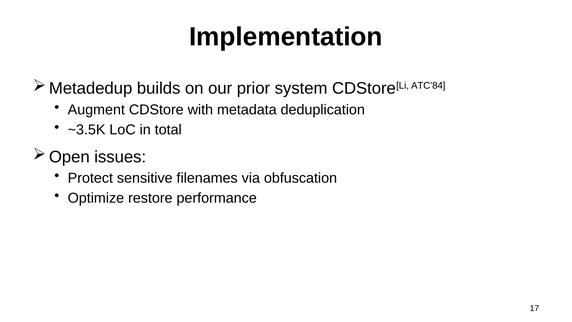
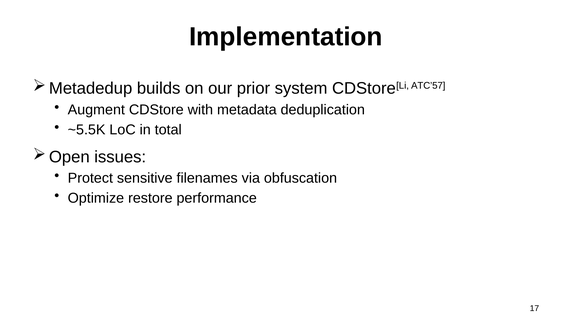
ATC’84: ATC’84 -> ATC’57 (428, 86)
~3.5K: ~3.5K -> ~5.5K (87, 130)
